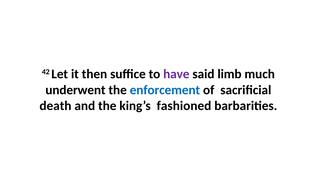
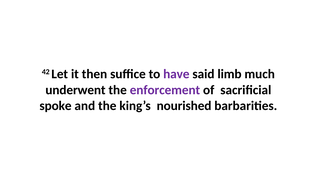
enforcement colour: blue -> purple (165, 90)
death: death -> spoke (56, 106)
fashioned: fashioned -> nourished (184, 106)
